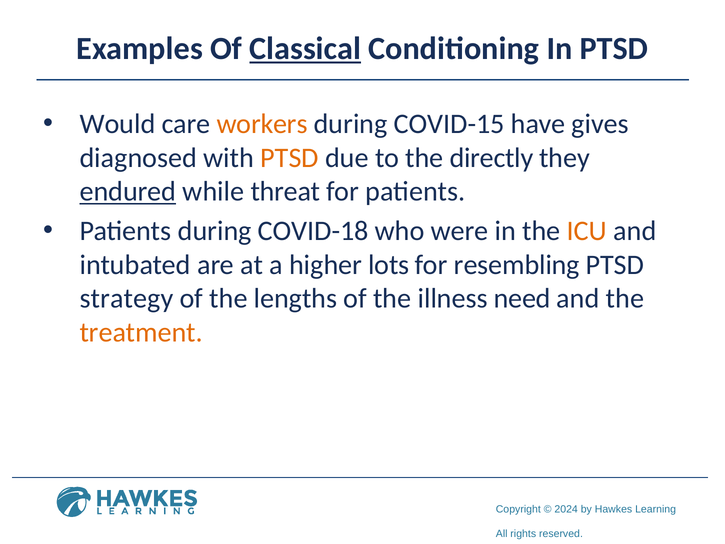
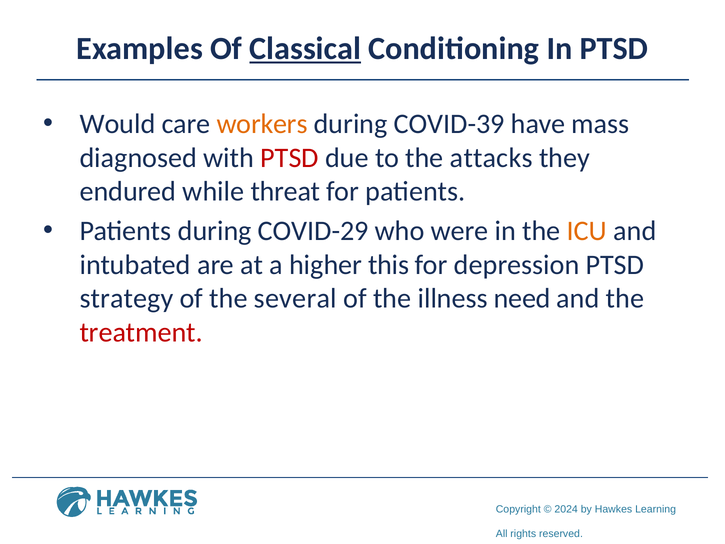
COVID-15: COVID-15 -> COVID-39 (449, 124)
gives: gives -> mass (600, 124)
PTSD colour: orange -> red (290, 158)
directly: directly -> attacks (491, 158)
endured underline: present -> none (128, 191)
COVID-18: COVID-18 -> COVID-29 (313, 231)
lots: lots -> this (389, 265)
resembling: resembling -> depression (517, 265)
lengths: lengths -> several (295, 298)
treatment colour: orange -> red (141, 332)
